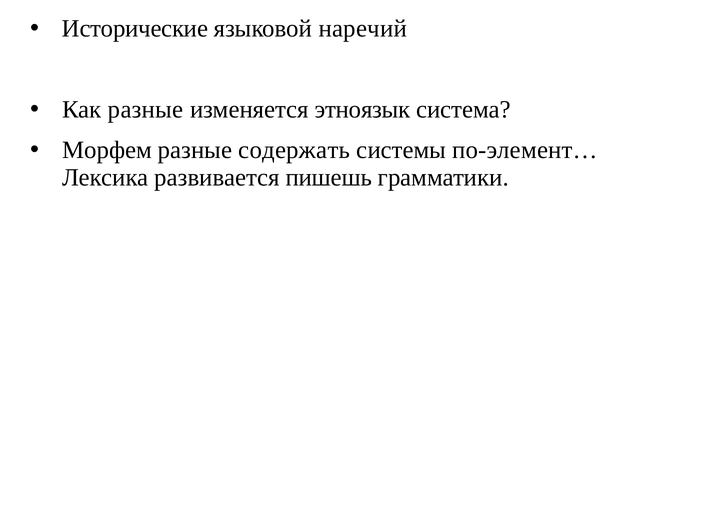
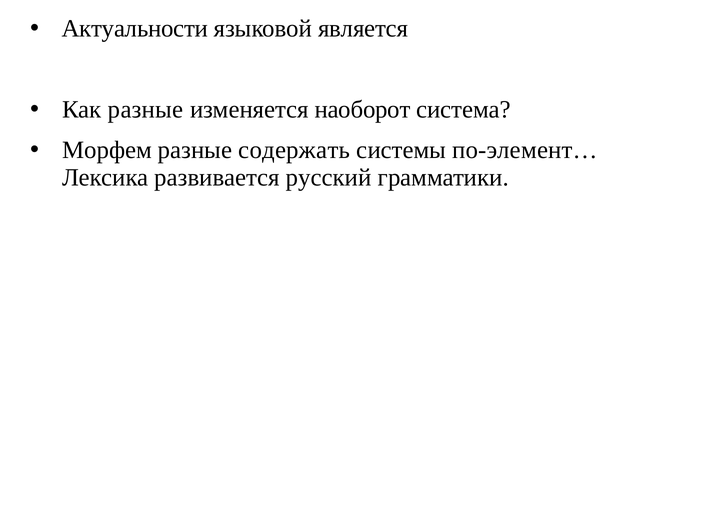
Исторические: Исторические -> Актуальности (135, 28)
наречий: наречий -> является (363, 28)
этноязык: этноязык -> наоборот (363, 109)
пишешь: пишешь -> русский (329, 178)
